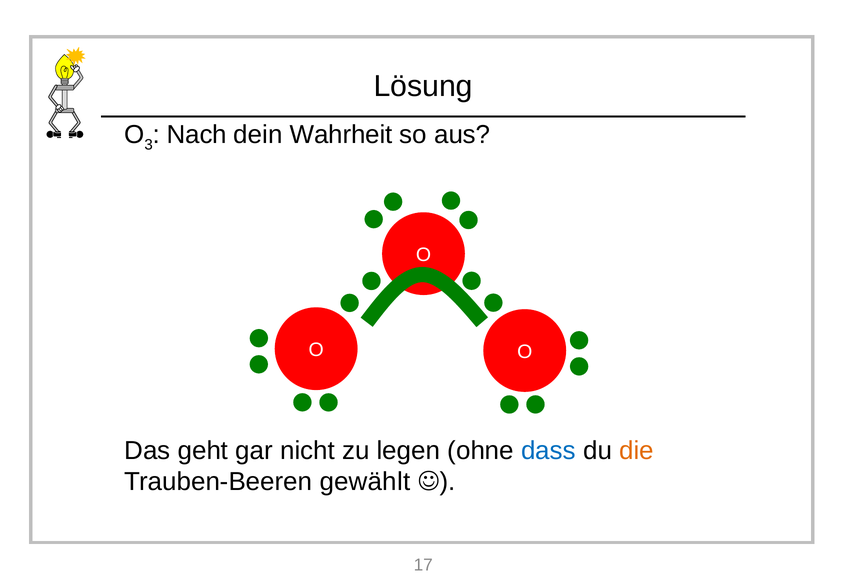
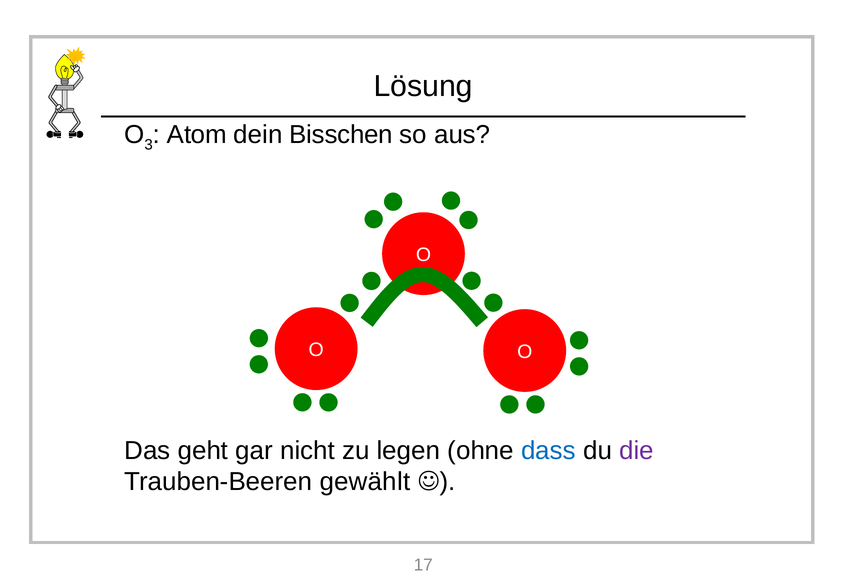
Nach: Nach -> Atom (197, 135)
Wahrheit: Wahrheit -> Bisschen (341, 135)
die colour: orange -> purple (637, 451)
